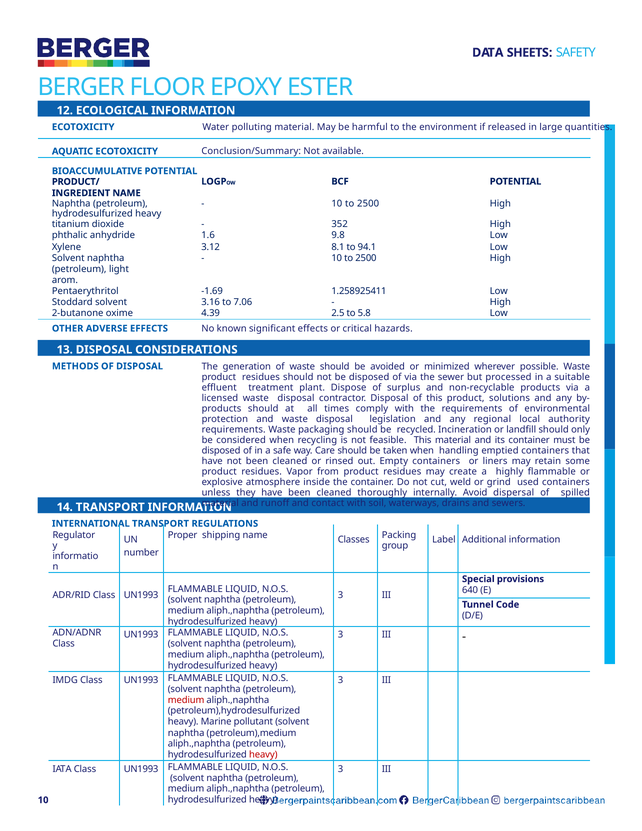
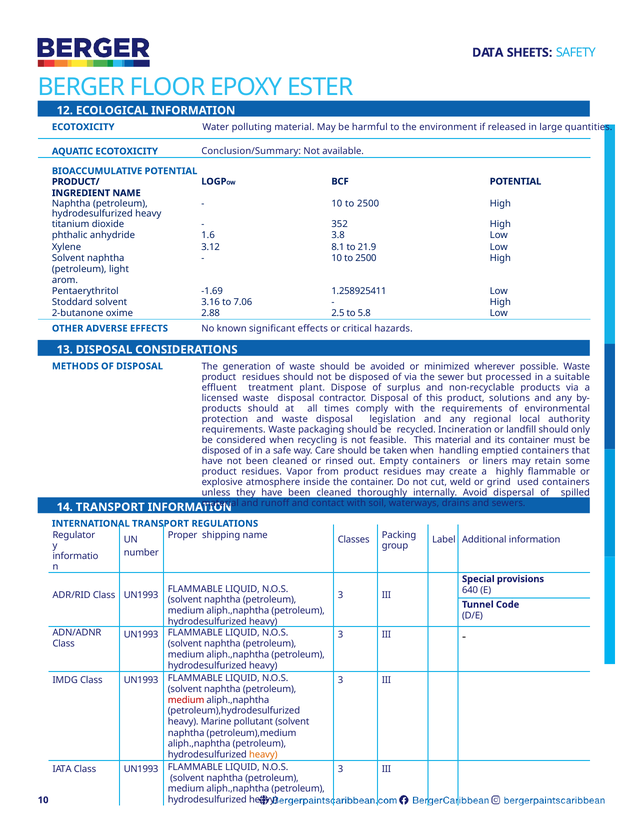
9.8: 9.8 -> 3.8 (338, 235)
94.1: 94.1 -> 21.9 (367, 247)
4.39: 4.39 -> 2.88 (211, 313)
heavy colour: red -> orange (263, 754)
